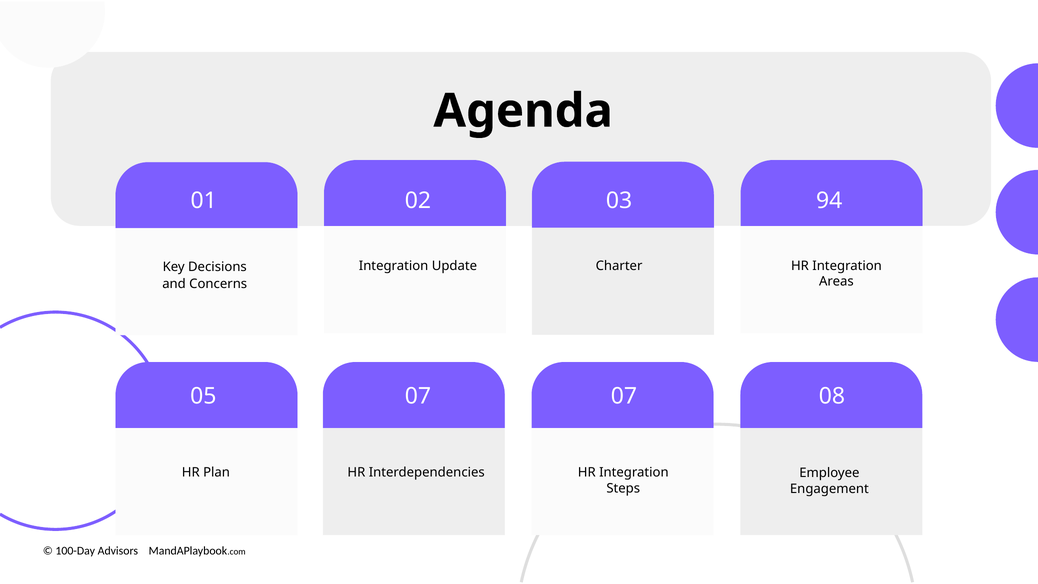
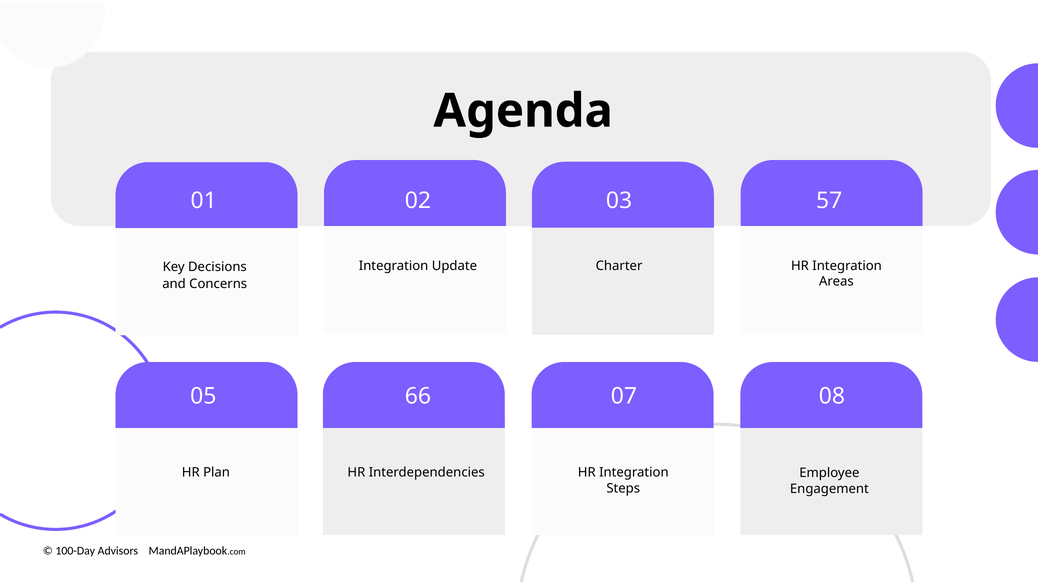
94: 94 -> 57 (829, 201)
05 07: 07 -> 66 (418, 396)
